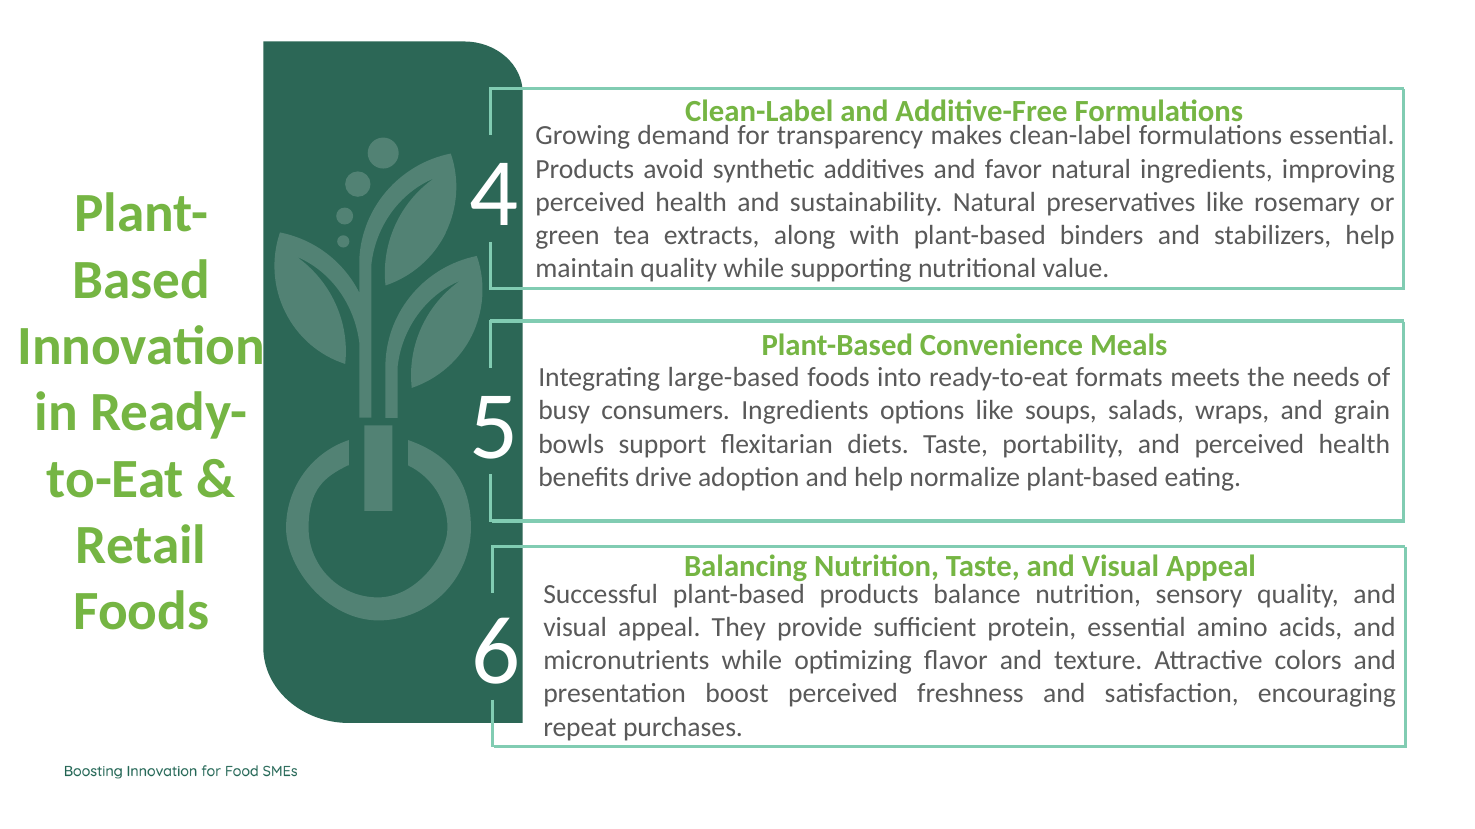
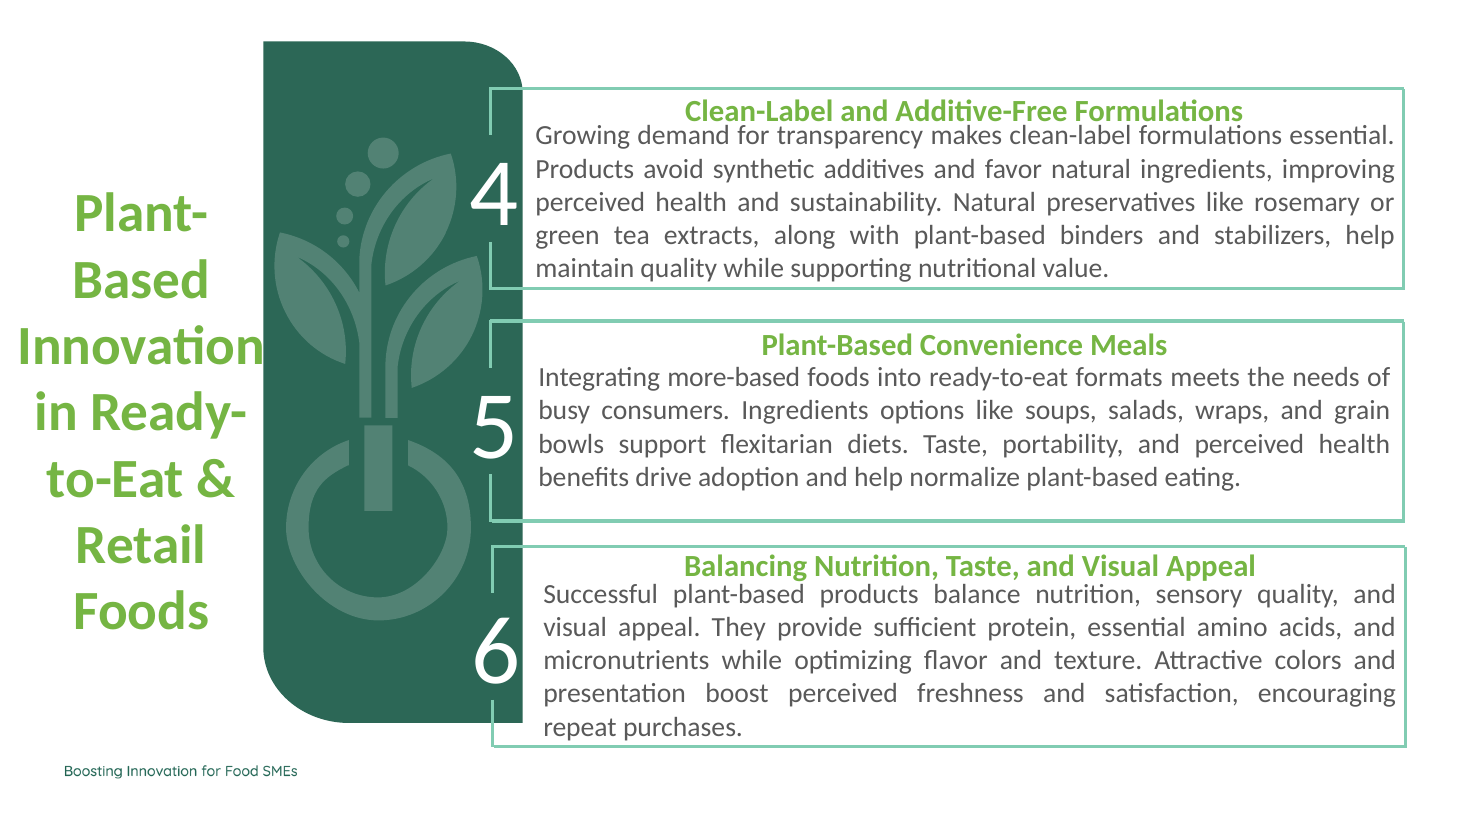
large-based: large-based -> more-based (734, 378)
